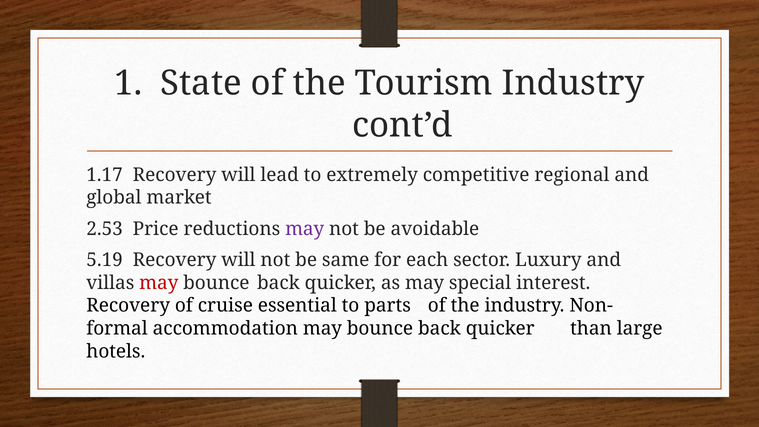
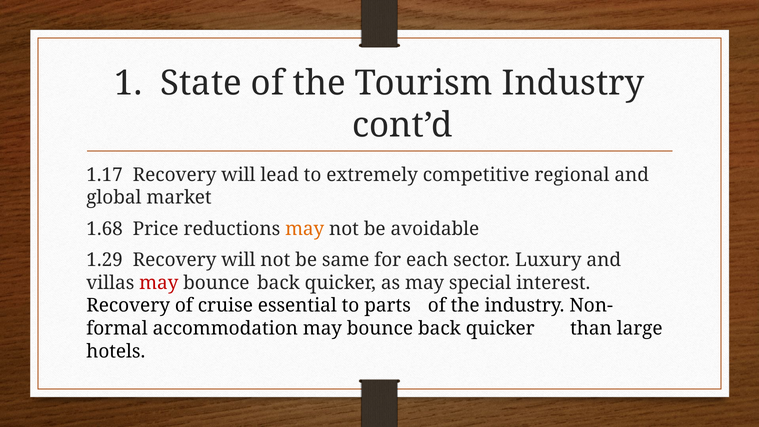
2.53: 2.53 -> 1.68 (105, 229)
may colour: purple -> orange (305, 229)
5.19: 5.19 -> 1.29 (105, 260)
